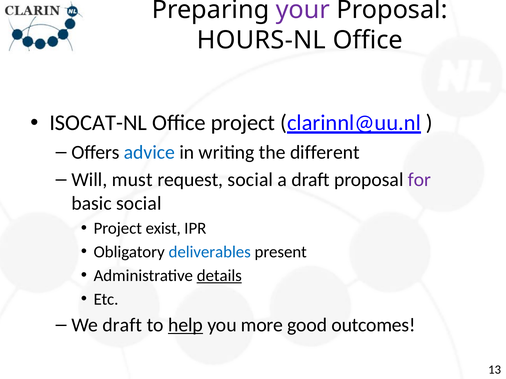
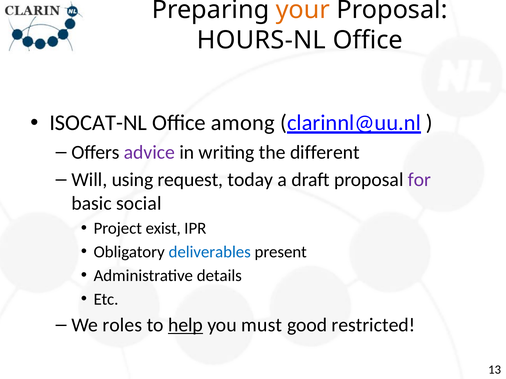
your colour: purple -> orange (303, 10)
Office project: project -> among (243, 123)
advice colour: blue -> purple (149, 153)
must: must -> using (133, 180)
request social: social -> today (250, 180)
details underline: present -> none (219, 276)
We draft: draft -> roles (122, 326)
more: more -> must (262, 326)
outcomes: outcomes -> restricted (373, 326)
